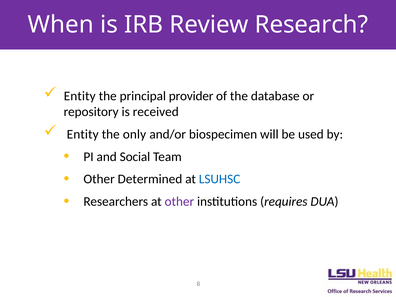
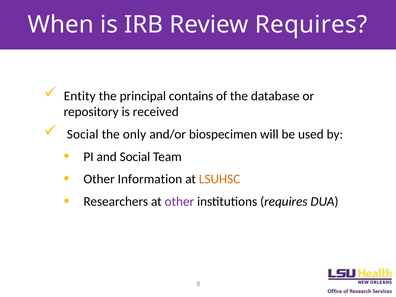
Review Research: Research -> Requires (311, 25)
provider: provider -> contains (191, 96)
Entity: Entity -> Social (83, 134)
Determined: Determined -> Information (150, 179)
LSUHSC colour: blue -> orange (220, 179)
